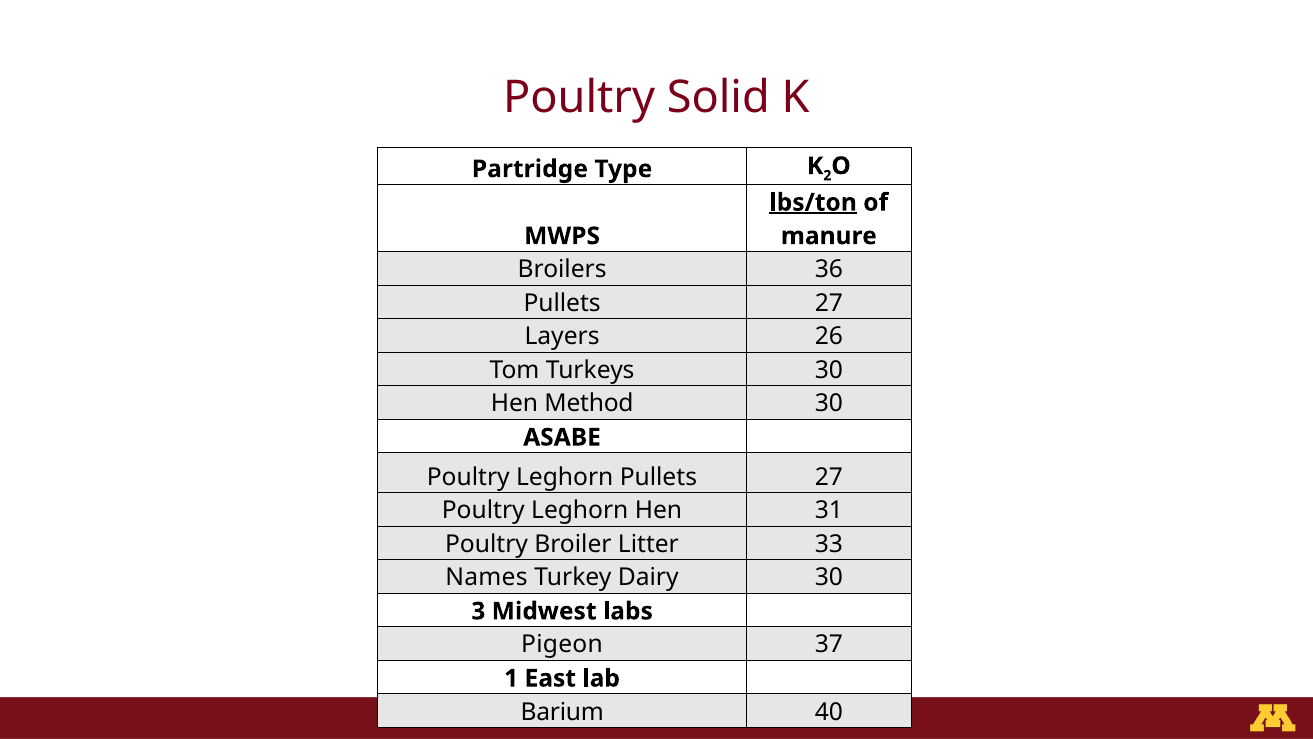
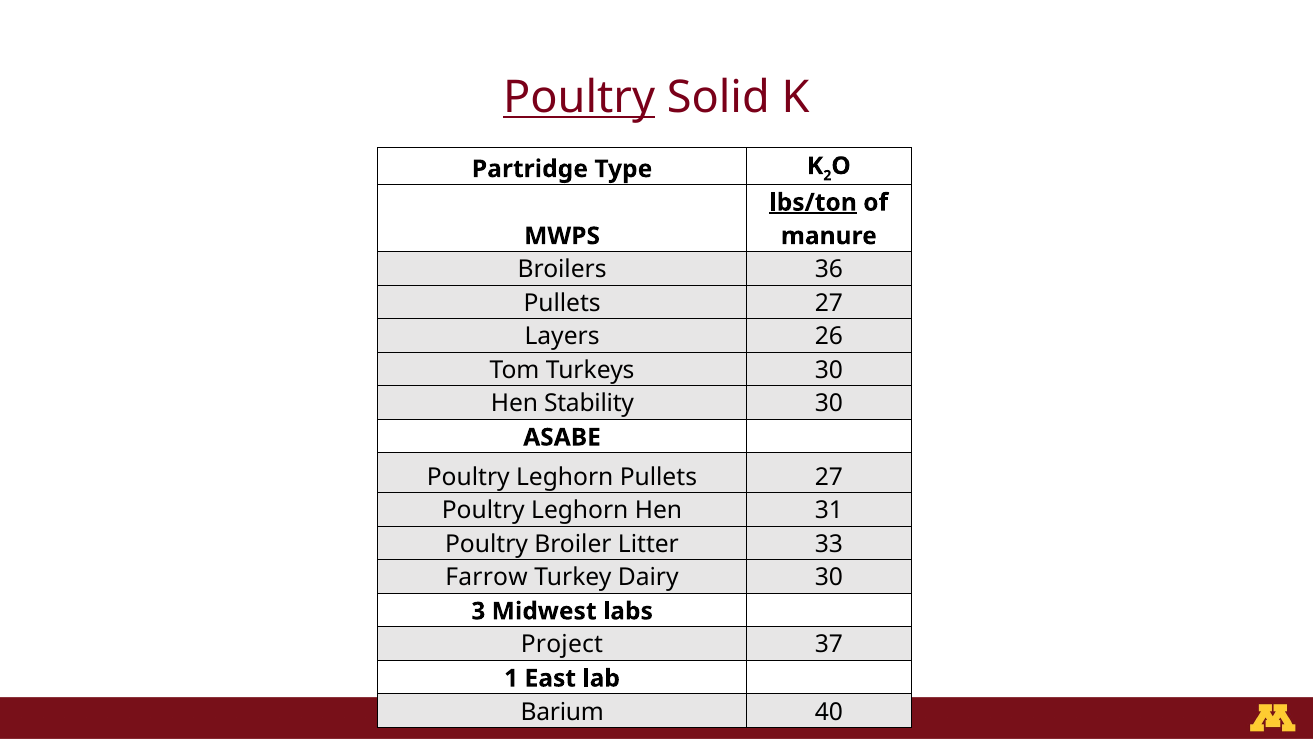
Poultry underline: none -> present (579, 97)
Method: Method -> Stability (589, 404)
Names: Names -> Farrow (487, 577)
Pigeon: Pigeon -> Project (562, 644)
